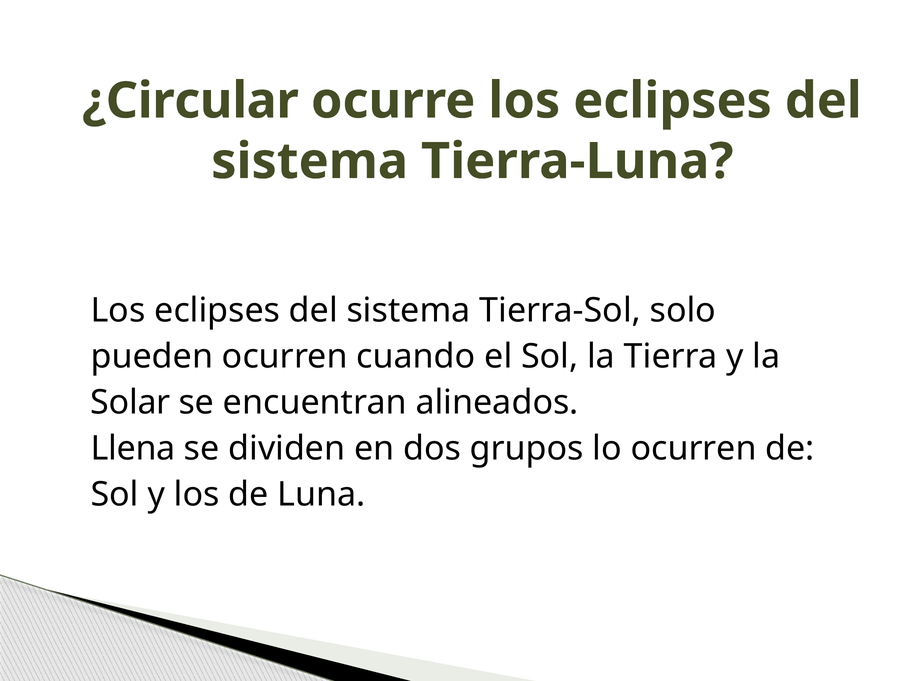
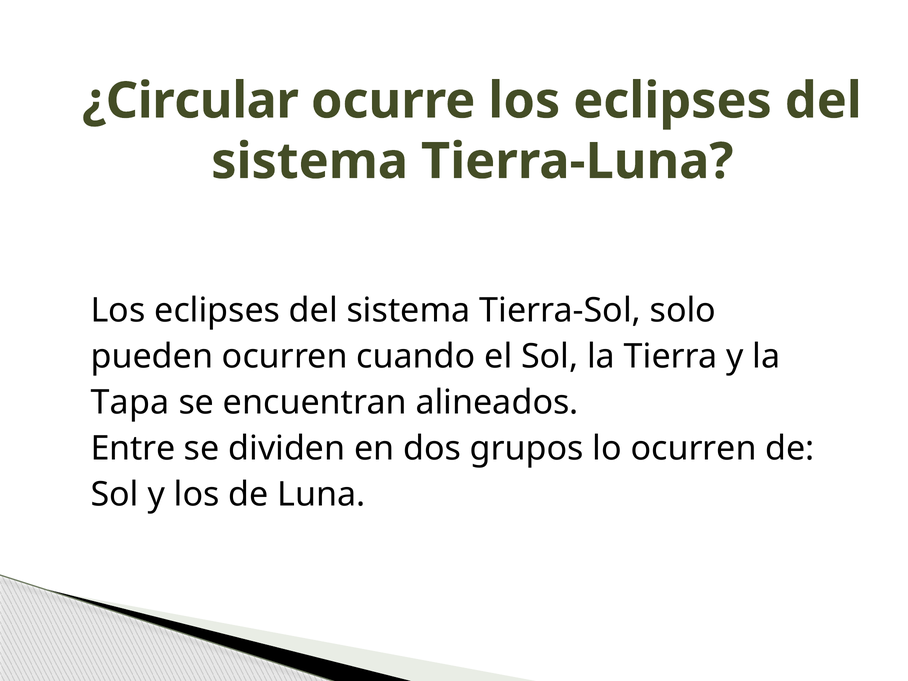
Solar: Solar -> Tapa (130, 403)
Llena: Llena -> Entre (133, 449)
